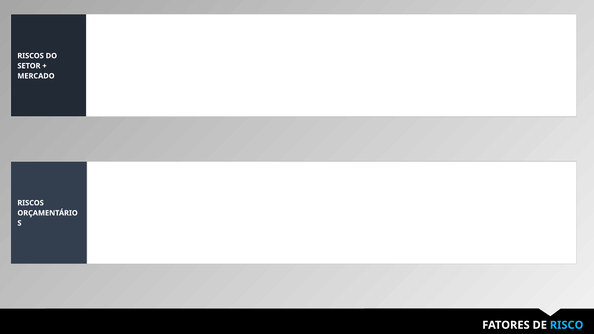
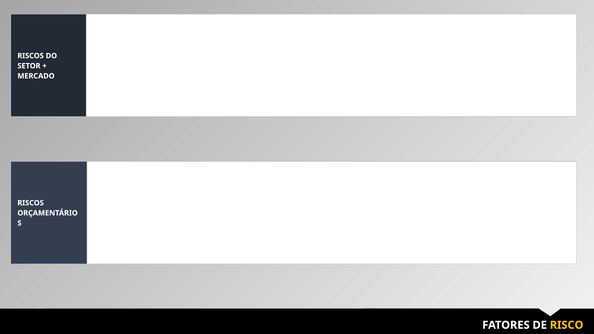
RISCO colour: light blue -> yellow (567, 325)
